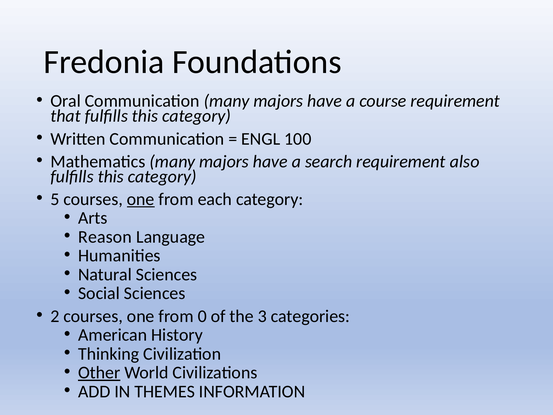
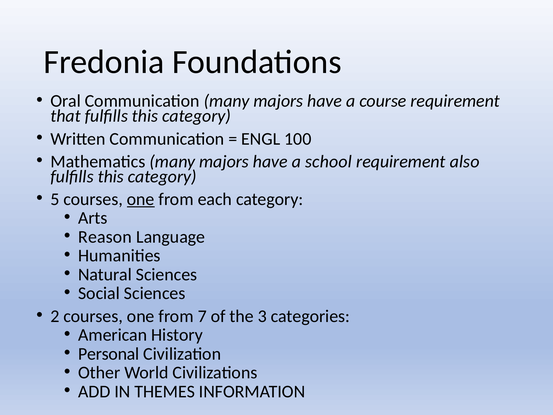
search: search -> school (329, 161)
0: 0 -> 7 (202, 316)
Thinking: Thinking -> Personal (109, 354)
Other underline: present -> none (99, 372)
